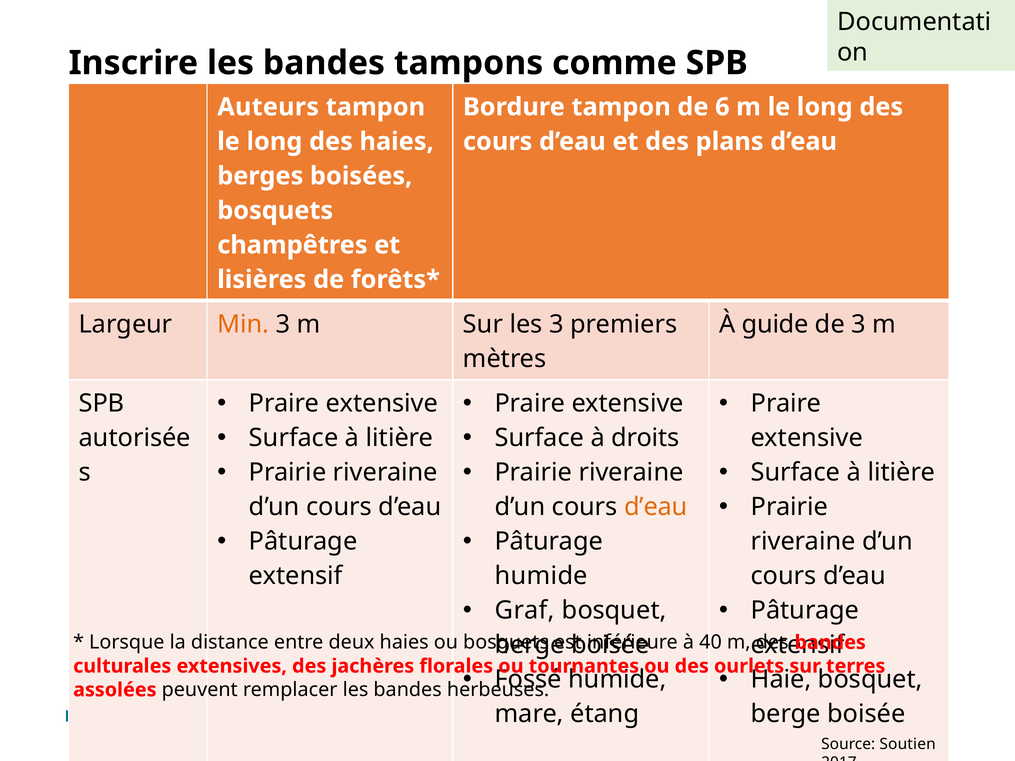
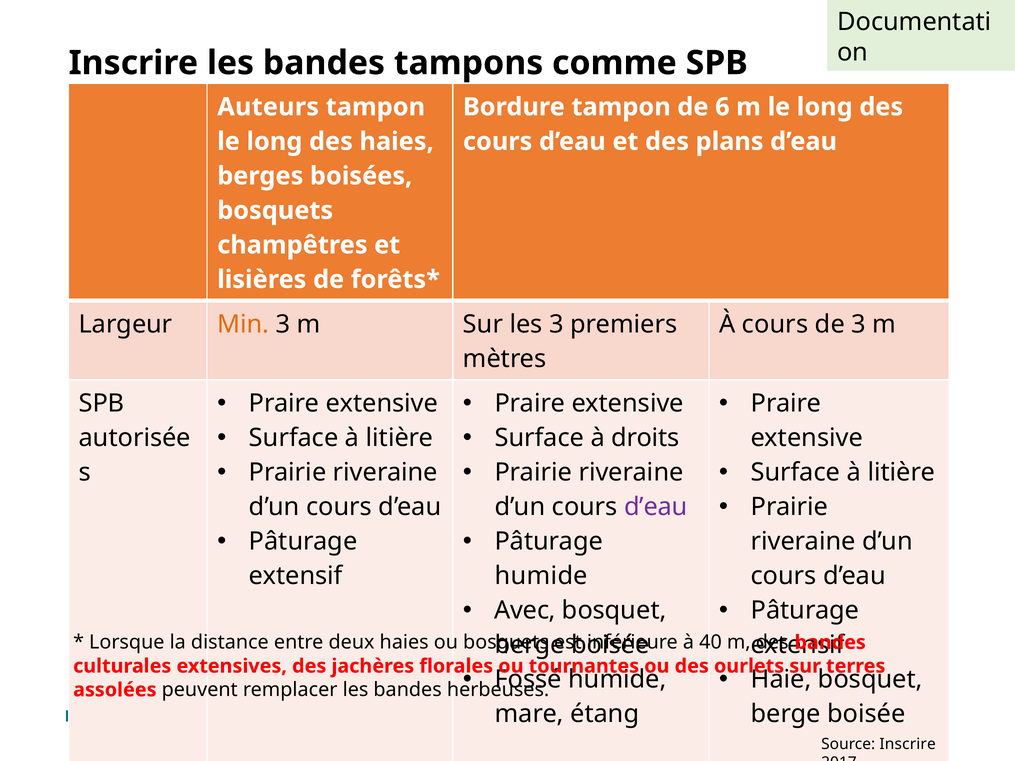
À guide: guide -> cours (775, 324)
d’eau colour: orange -> purple (656, 507)
Graf: Graf -> Avec (525, 611)
Source Soutien: Soutien -> Inscrire (908, 744)
